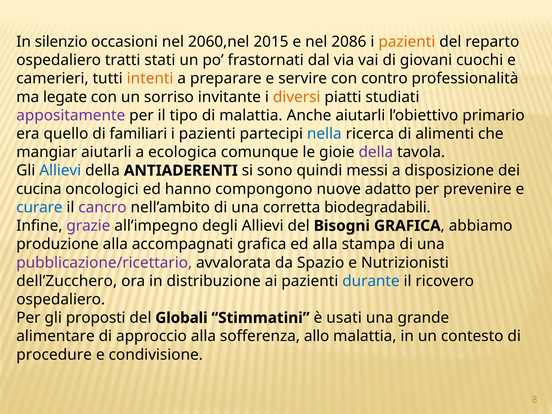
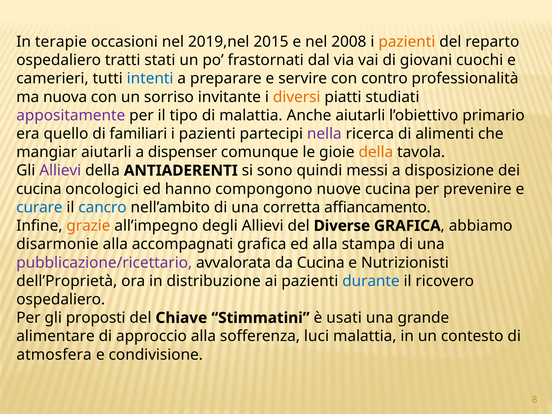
silenzio: silenzio -> terapie (61, 42)
2060,nel: 2060,nel -> 2019,nel (219, 42)
2086: 2086 -> 2008 (349, 42)
intenti colour: orange -> blue (150, 79)
legate: legate -> nuova (65, 97)
nella colour: blue -> purple (324, 134)
ecologica: ecologica -> dispenser (183, 152)
della colour: purple -> orange (376, 152)
Allievi colour: blue -> purple (60, 171)
nuove adatto: adatto -> cucina (388, 189)
cancro colour: purple -> blue (102, 207)
biodegradabili: biodegradabili -> affiancamento (377, 207)
grazie colour: purple -> orange (88, 226)
Bisogni: Bisogni -> Diverse (342, 226)
produzione: produzione -> disarmonie (57, 244)
da Spazio: Spazio -> Cucina (321, 263)
dell’Zucchero: dell’Zucchero -> dell’Proprietà (67, 281)
Globali: Globali -> Chiave (181, 318)
allo: allo -> luci (317, 336)
procedure: procedure -> atmosfera (54, 355)
